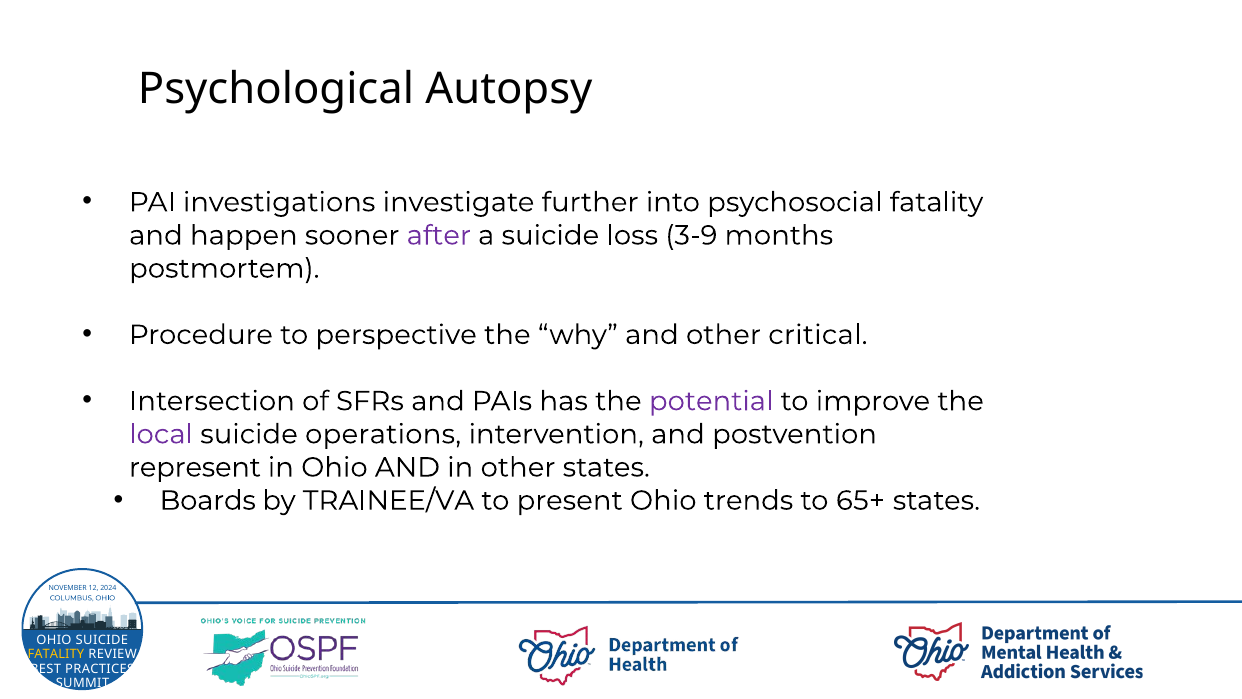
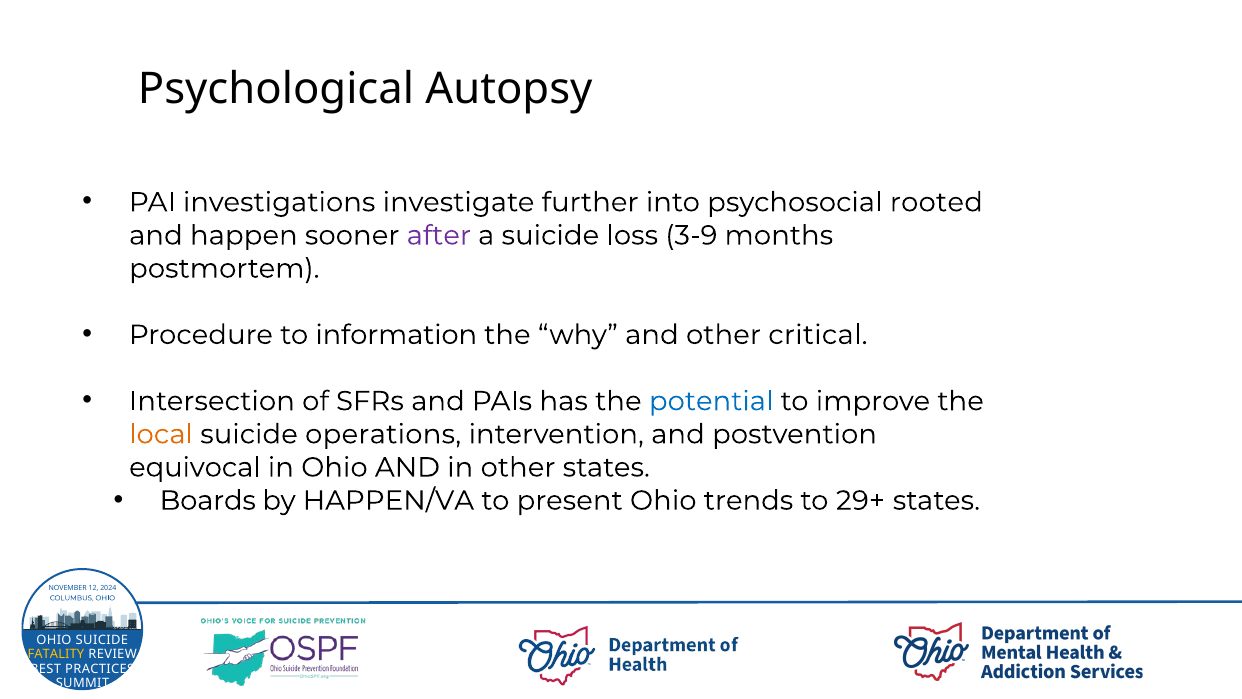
psychosocial fatality: fatality -> rooted (936, 202)
perspective: perspective -> information (396, 335)
potential colour: purple -> blue (711, 401)
local colour: purple -> orange (161, 434)
represent: represent -> equivocal (195, 467)
TRAINEE/VA: TRAINEE/VA -> HAPPEN/VA (388, 500)
65+: 65+ -> 29+ (860, 500)
